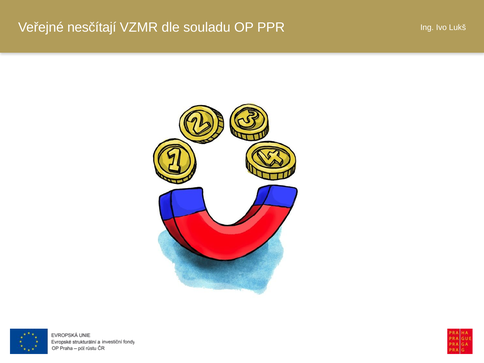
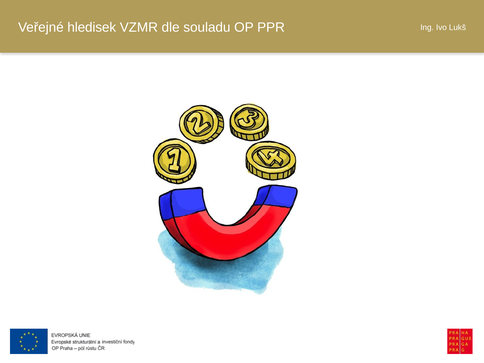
nesčítají: nesčítají -> hledisek (92, 27)
